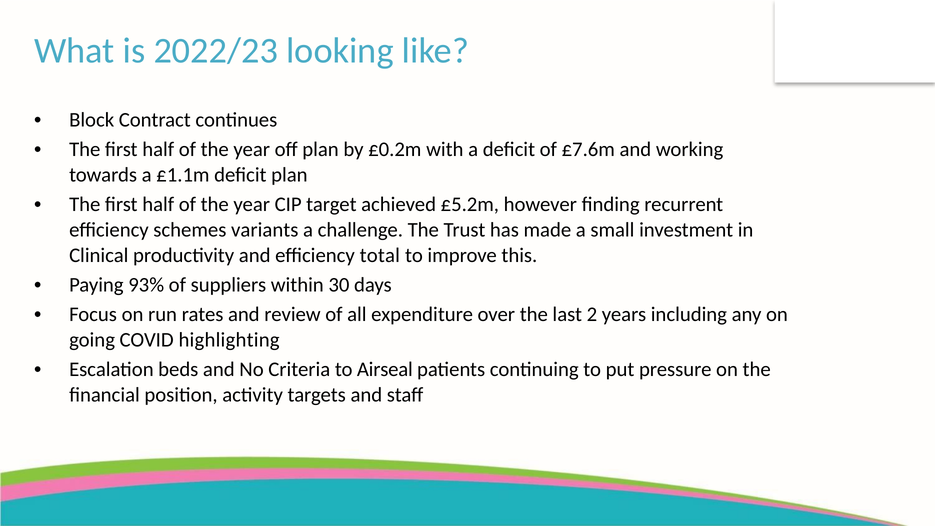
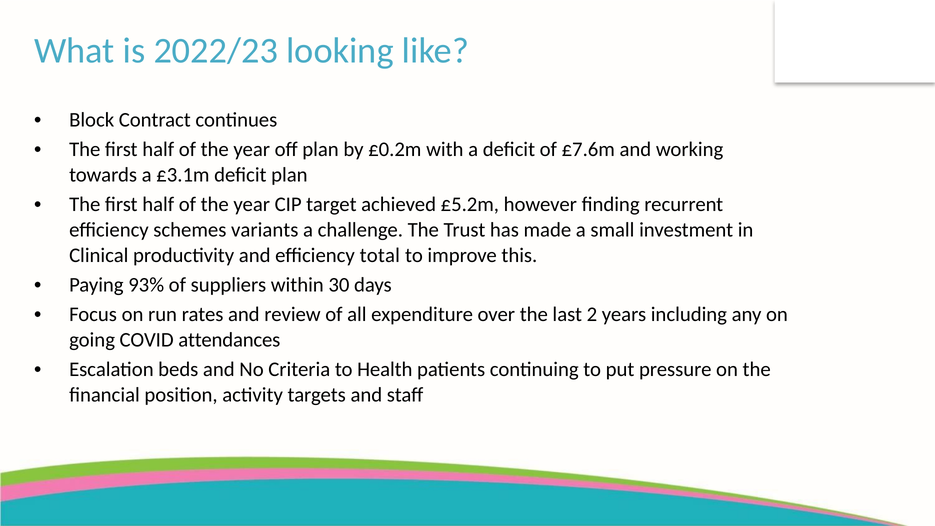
£1.1m: £1.1m -> £3.1m (183, 175)
highlighting: highlighting -> attendances (229, 340)
Airseal: Airseal -> Health (385, 369)
